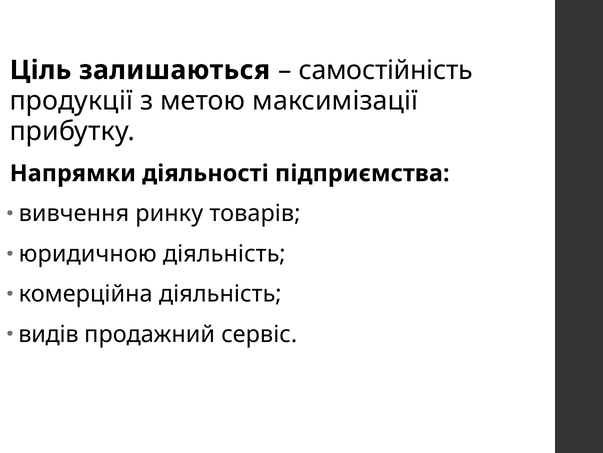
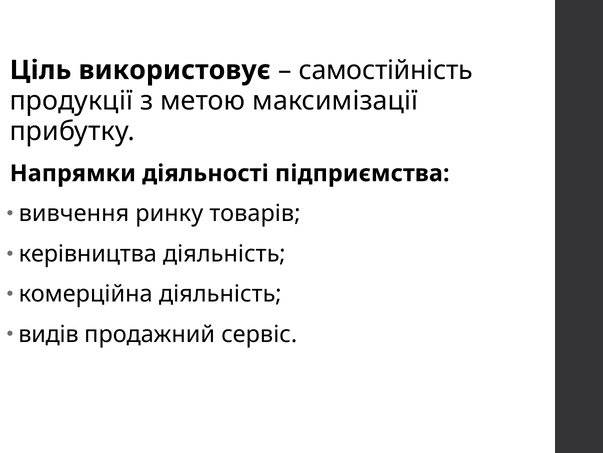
залишаються: залишаються -> використовує (175, 70)
юридичною: юридичною -> керівництва (88, 253)
